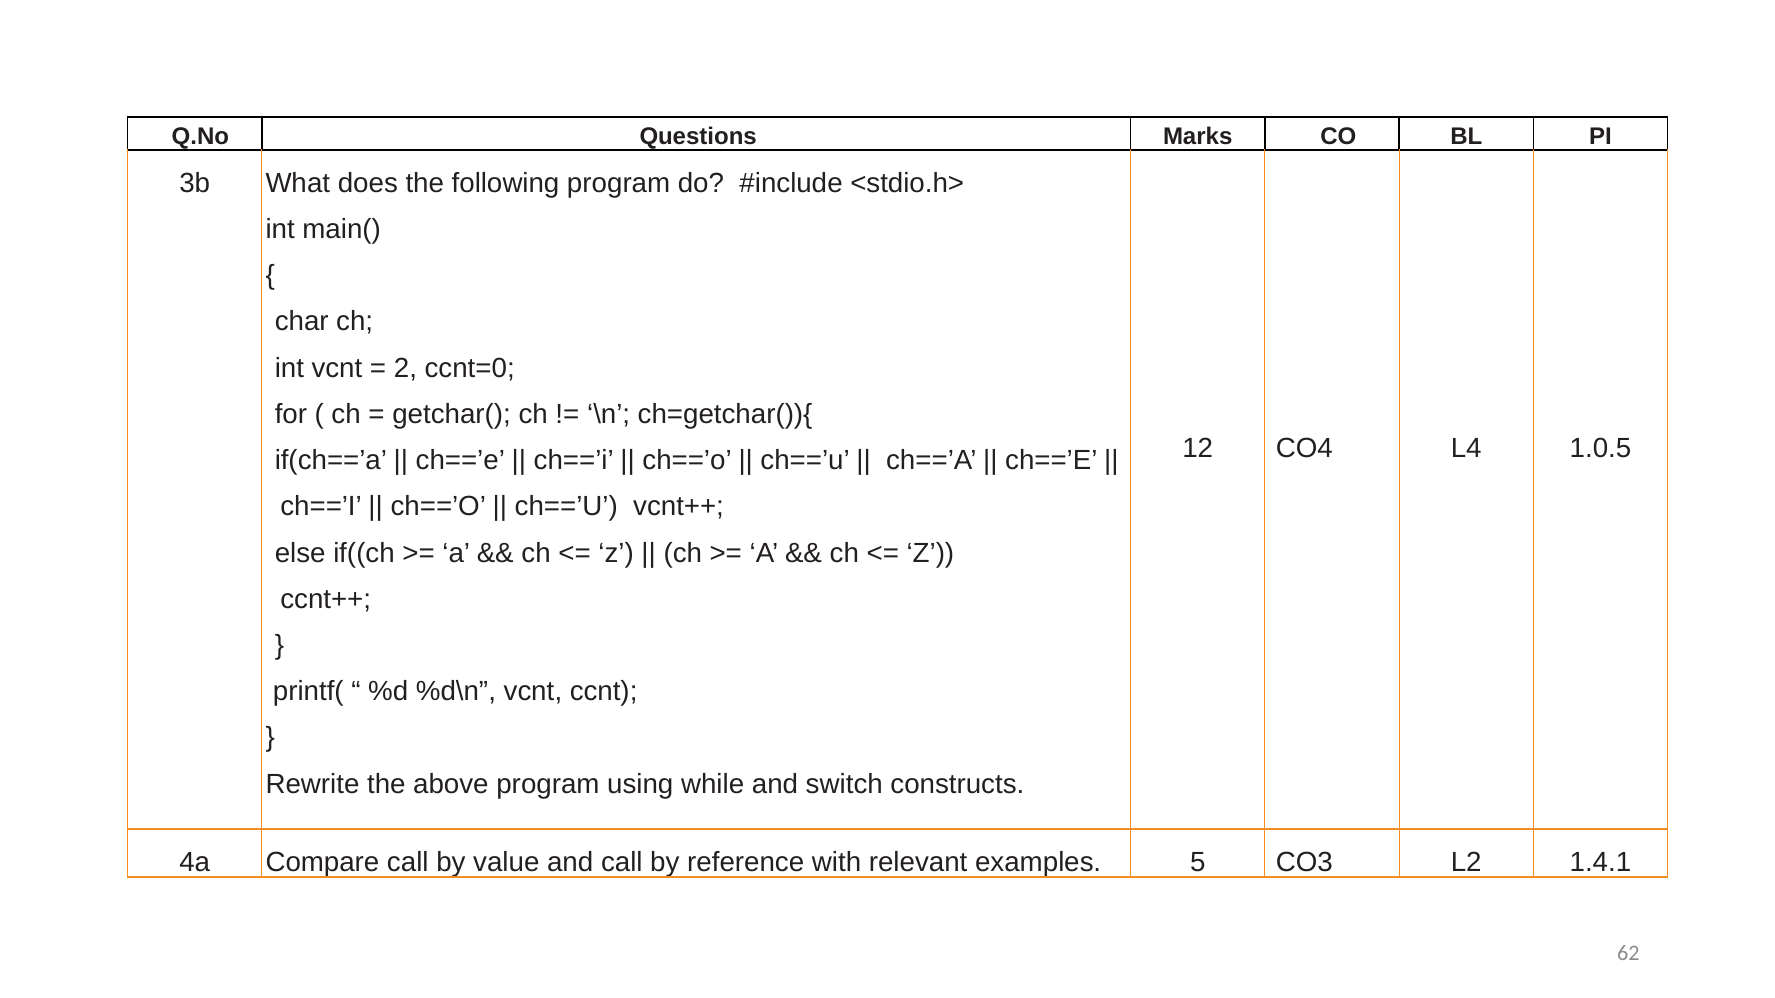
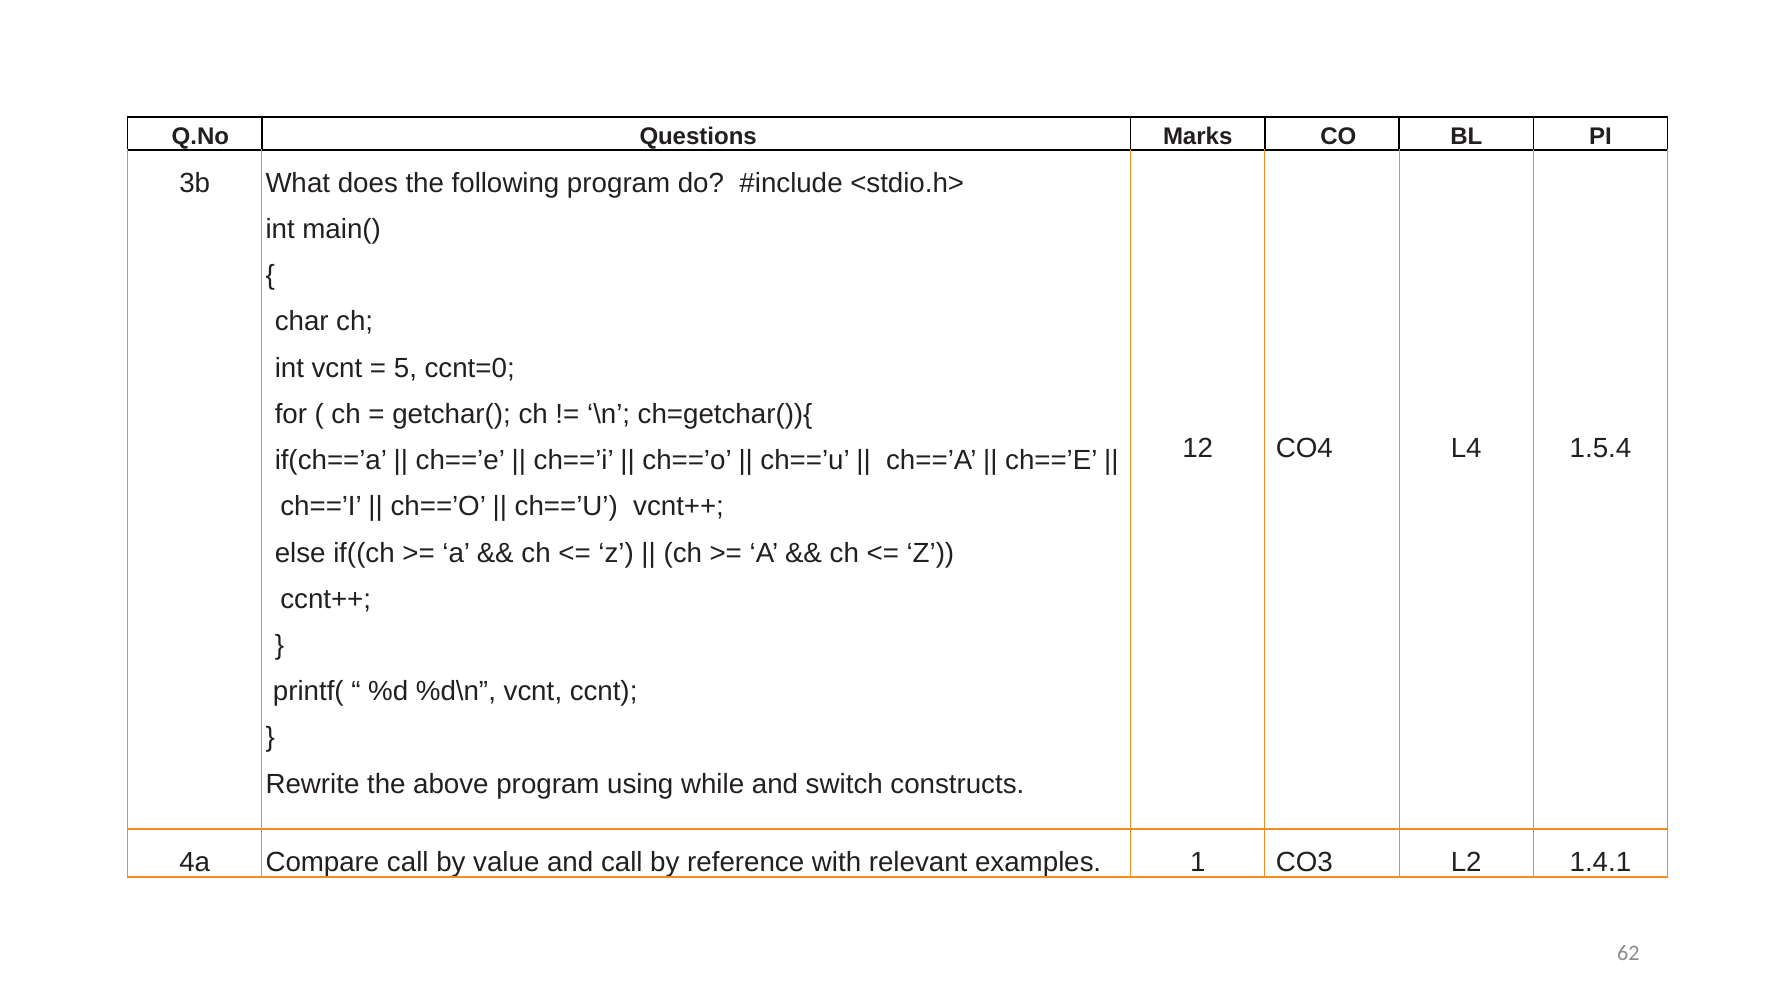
2: 2 -> 5 (405, 368)
1.0.5: 1.0.5 -> 1.5.4 (1600, 449)
5: 5 -> 1 (1198, 862)
